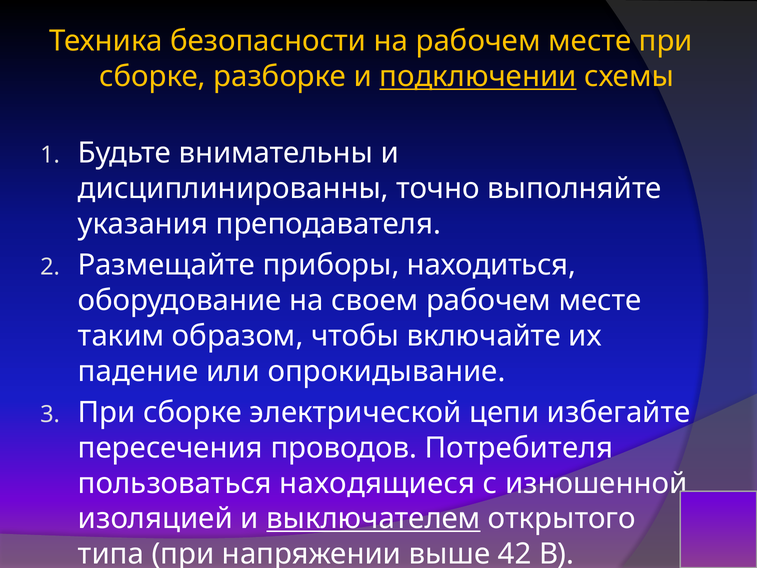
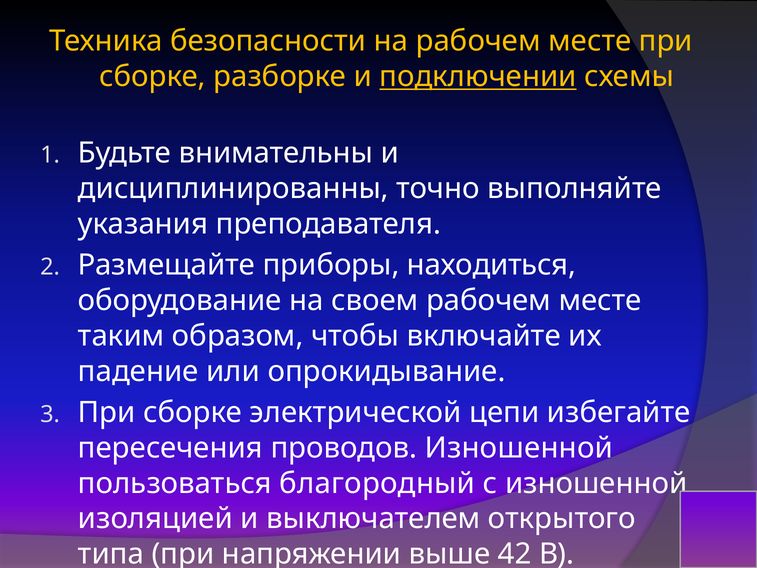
проводов Потребителя: Потребителя -> Изношенной (519, 448)
находящиеся: находящиеся -> благородный (377, 483)
выключателем underline: present -> none (373, 518)
